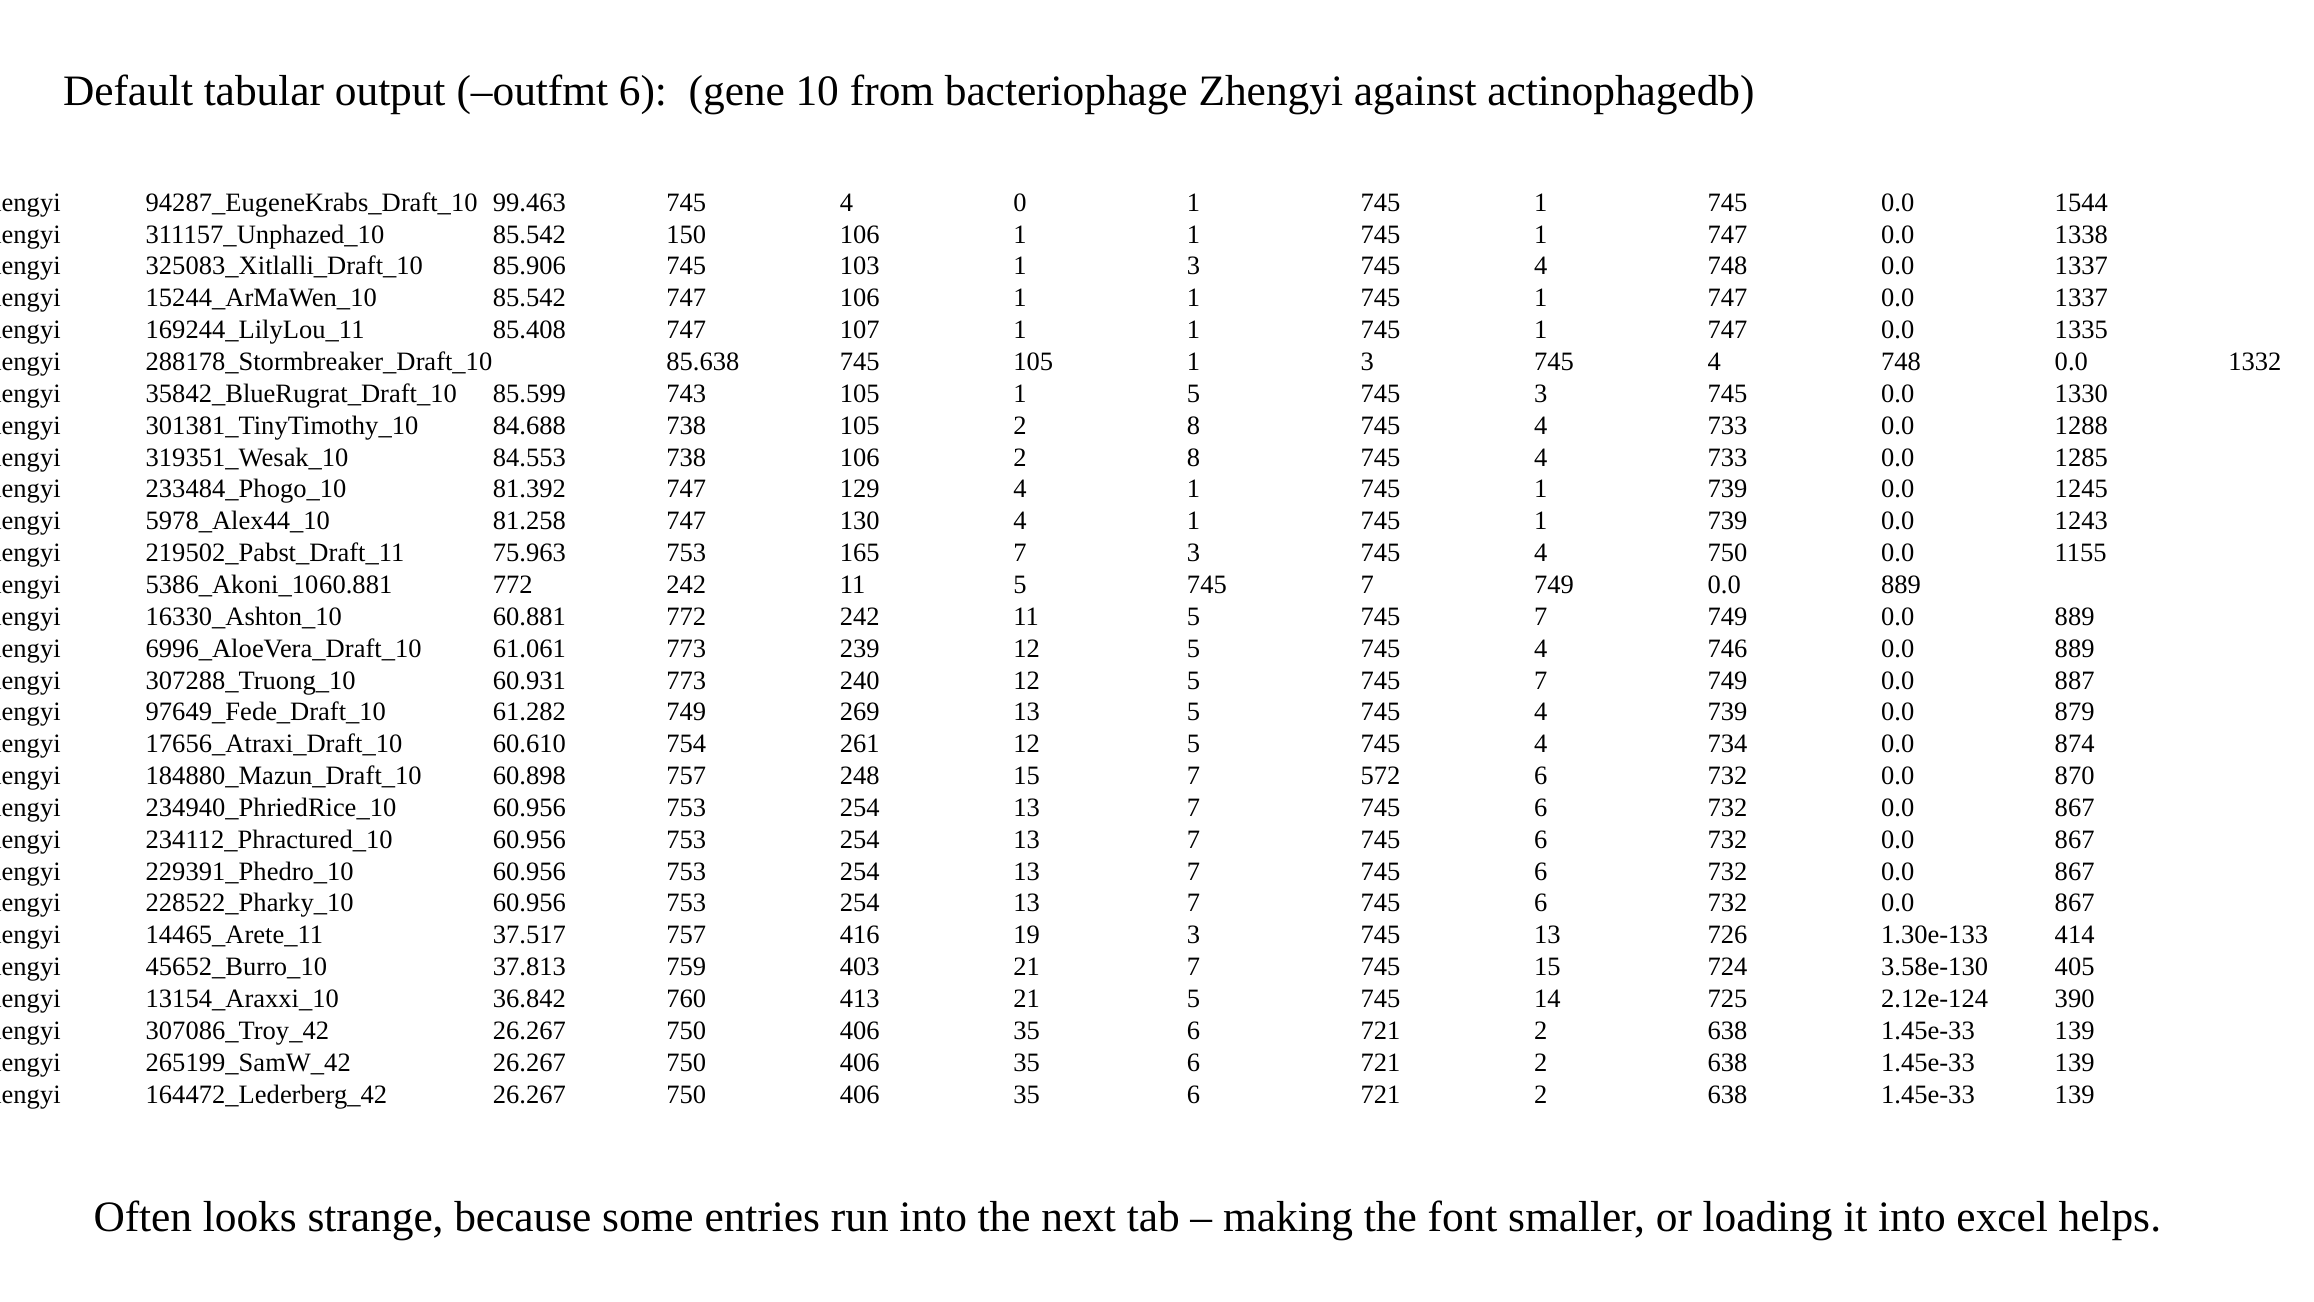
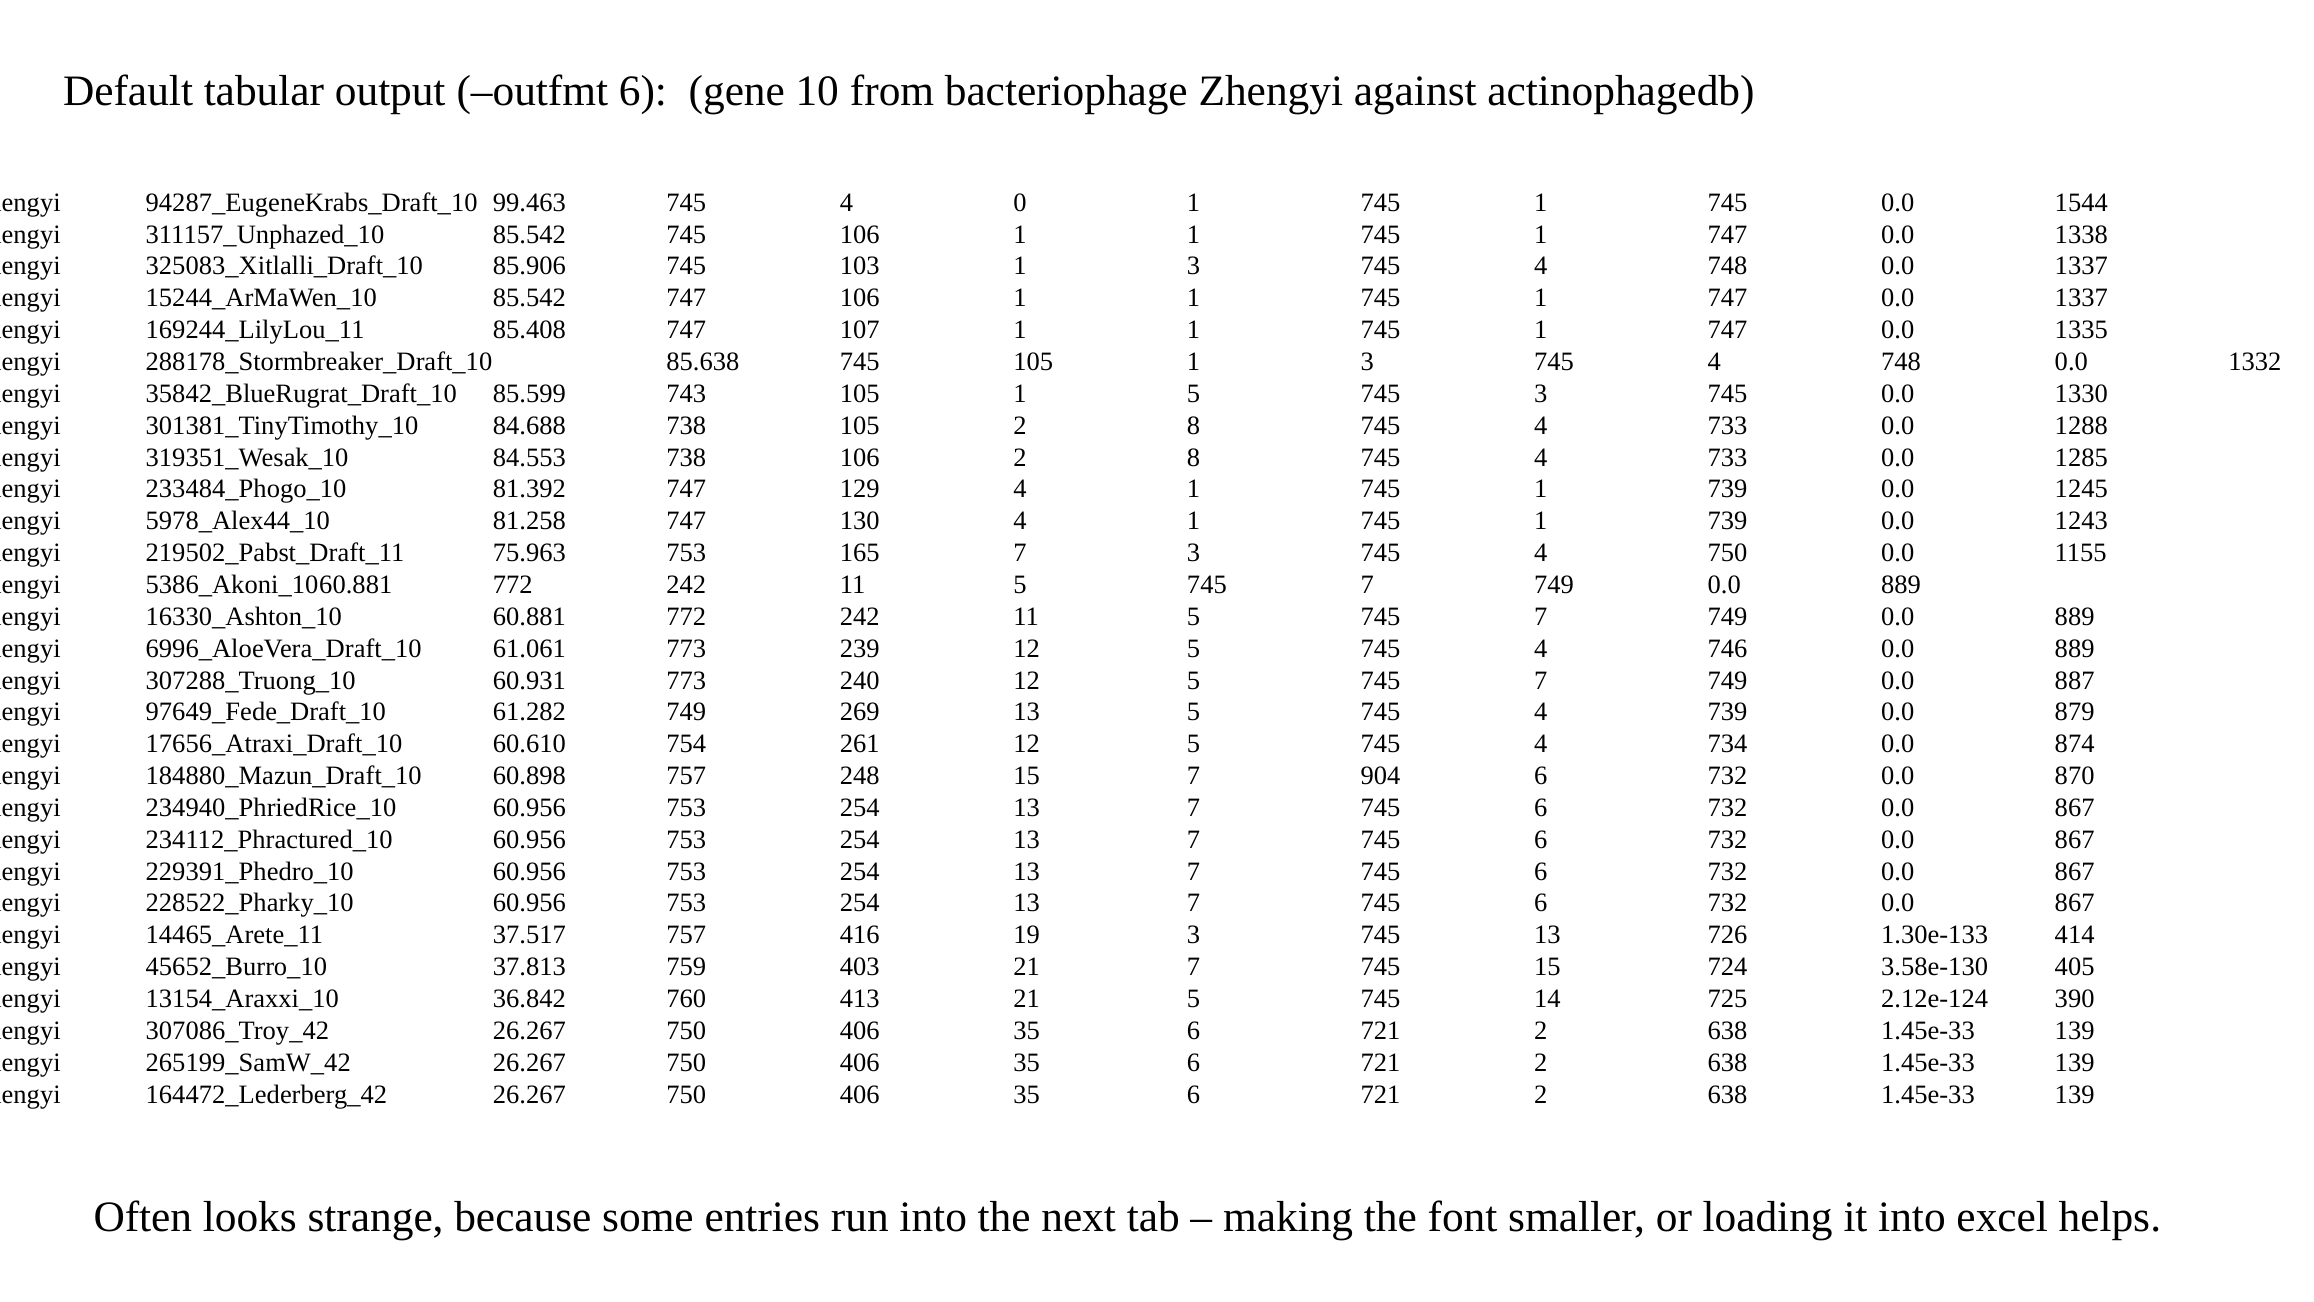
85.542 150: 150 -> 745 (686, 234)
572: 572 -> 904 (1380, 776)
